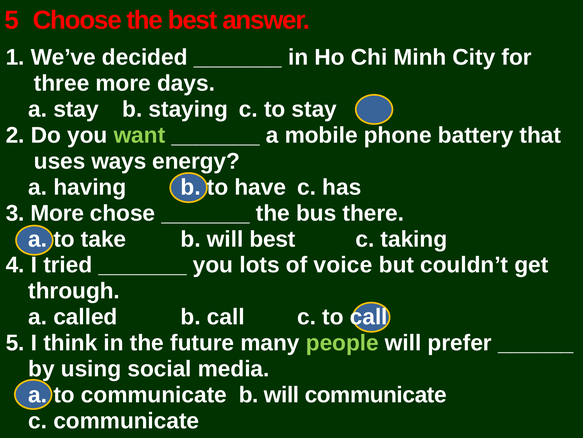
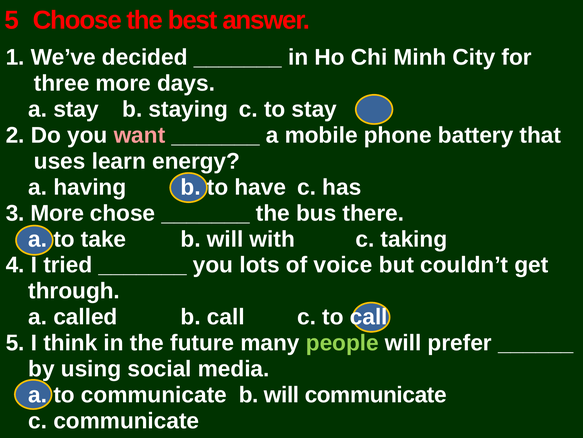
want colour: light green -> pink (139, 135)
ways: ways -> learn (119, 161)
will best: best -> with (272, 239)
